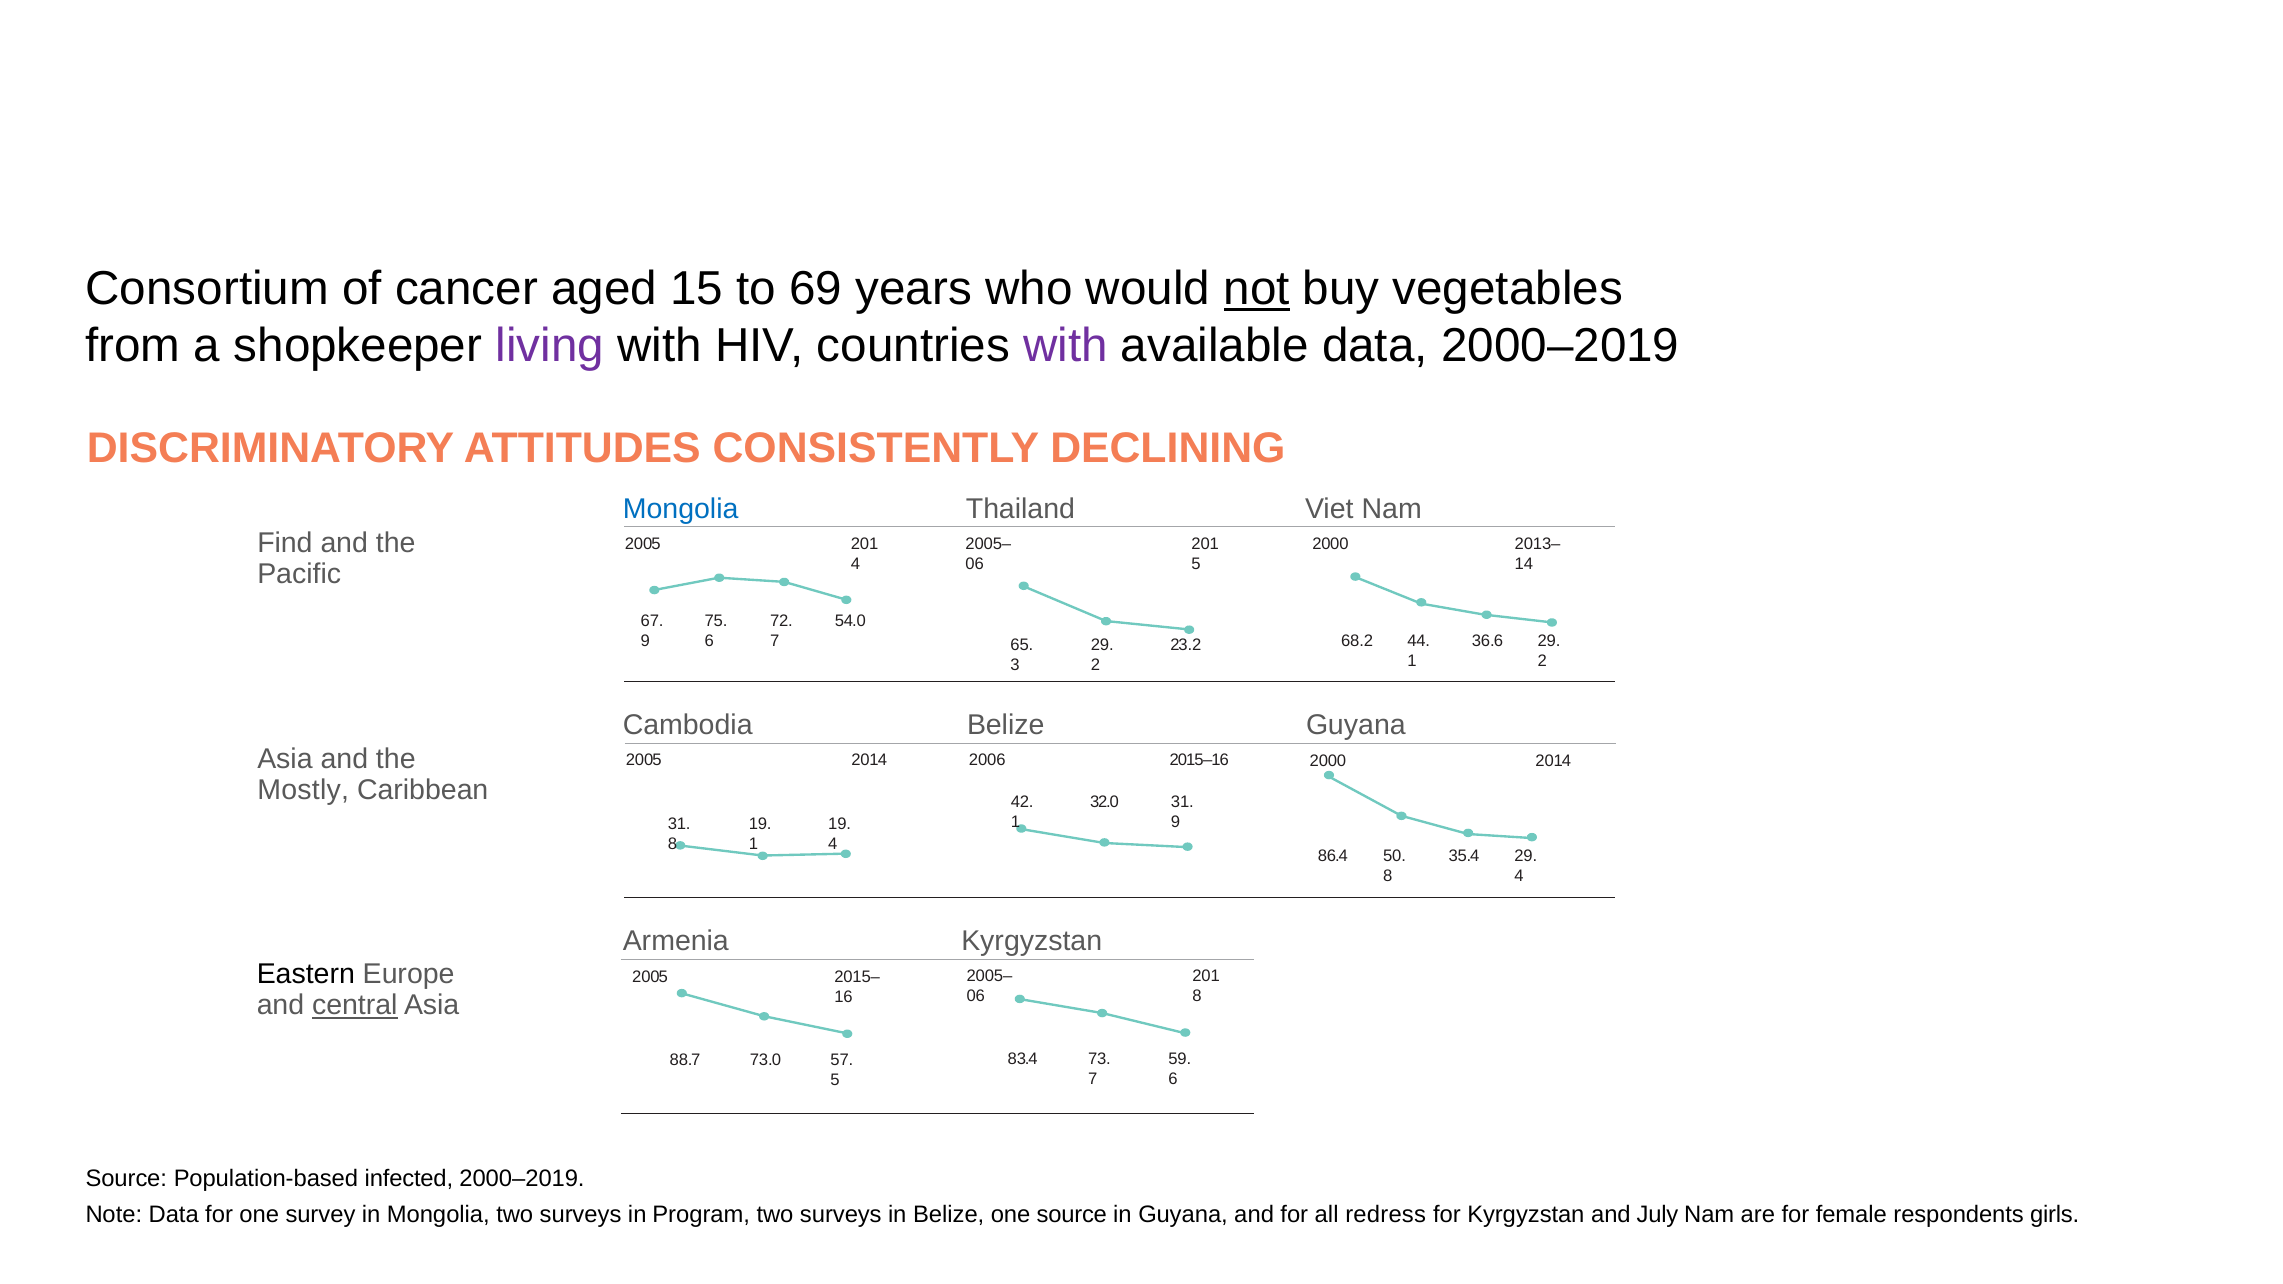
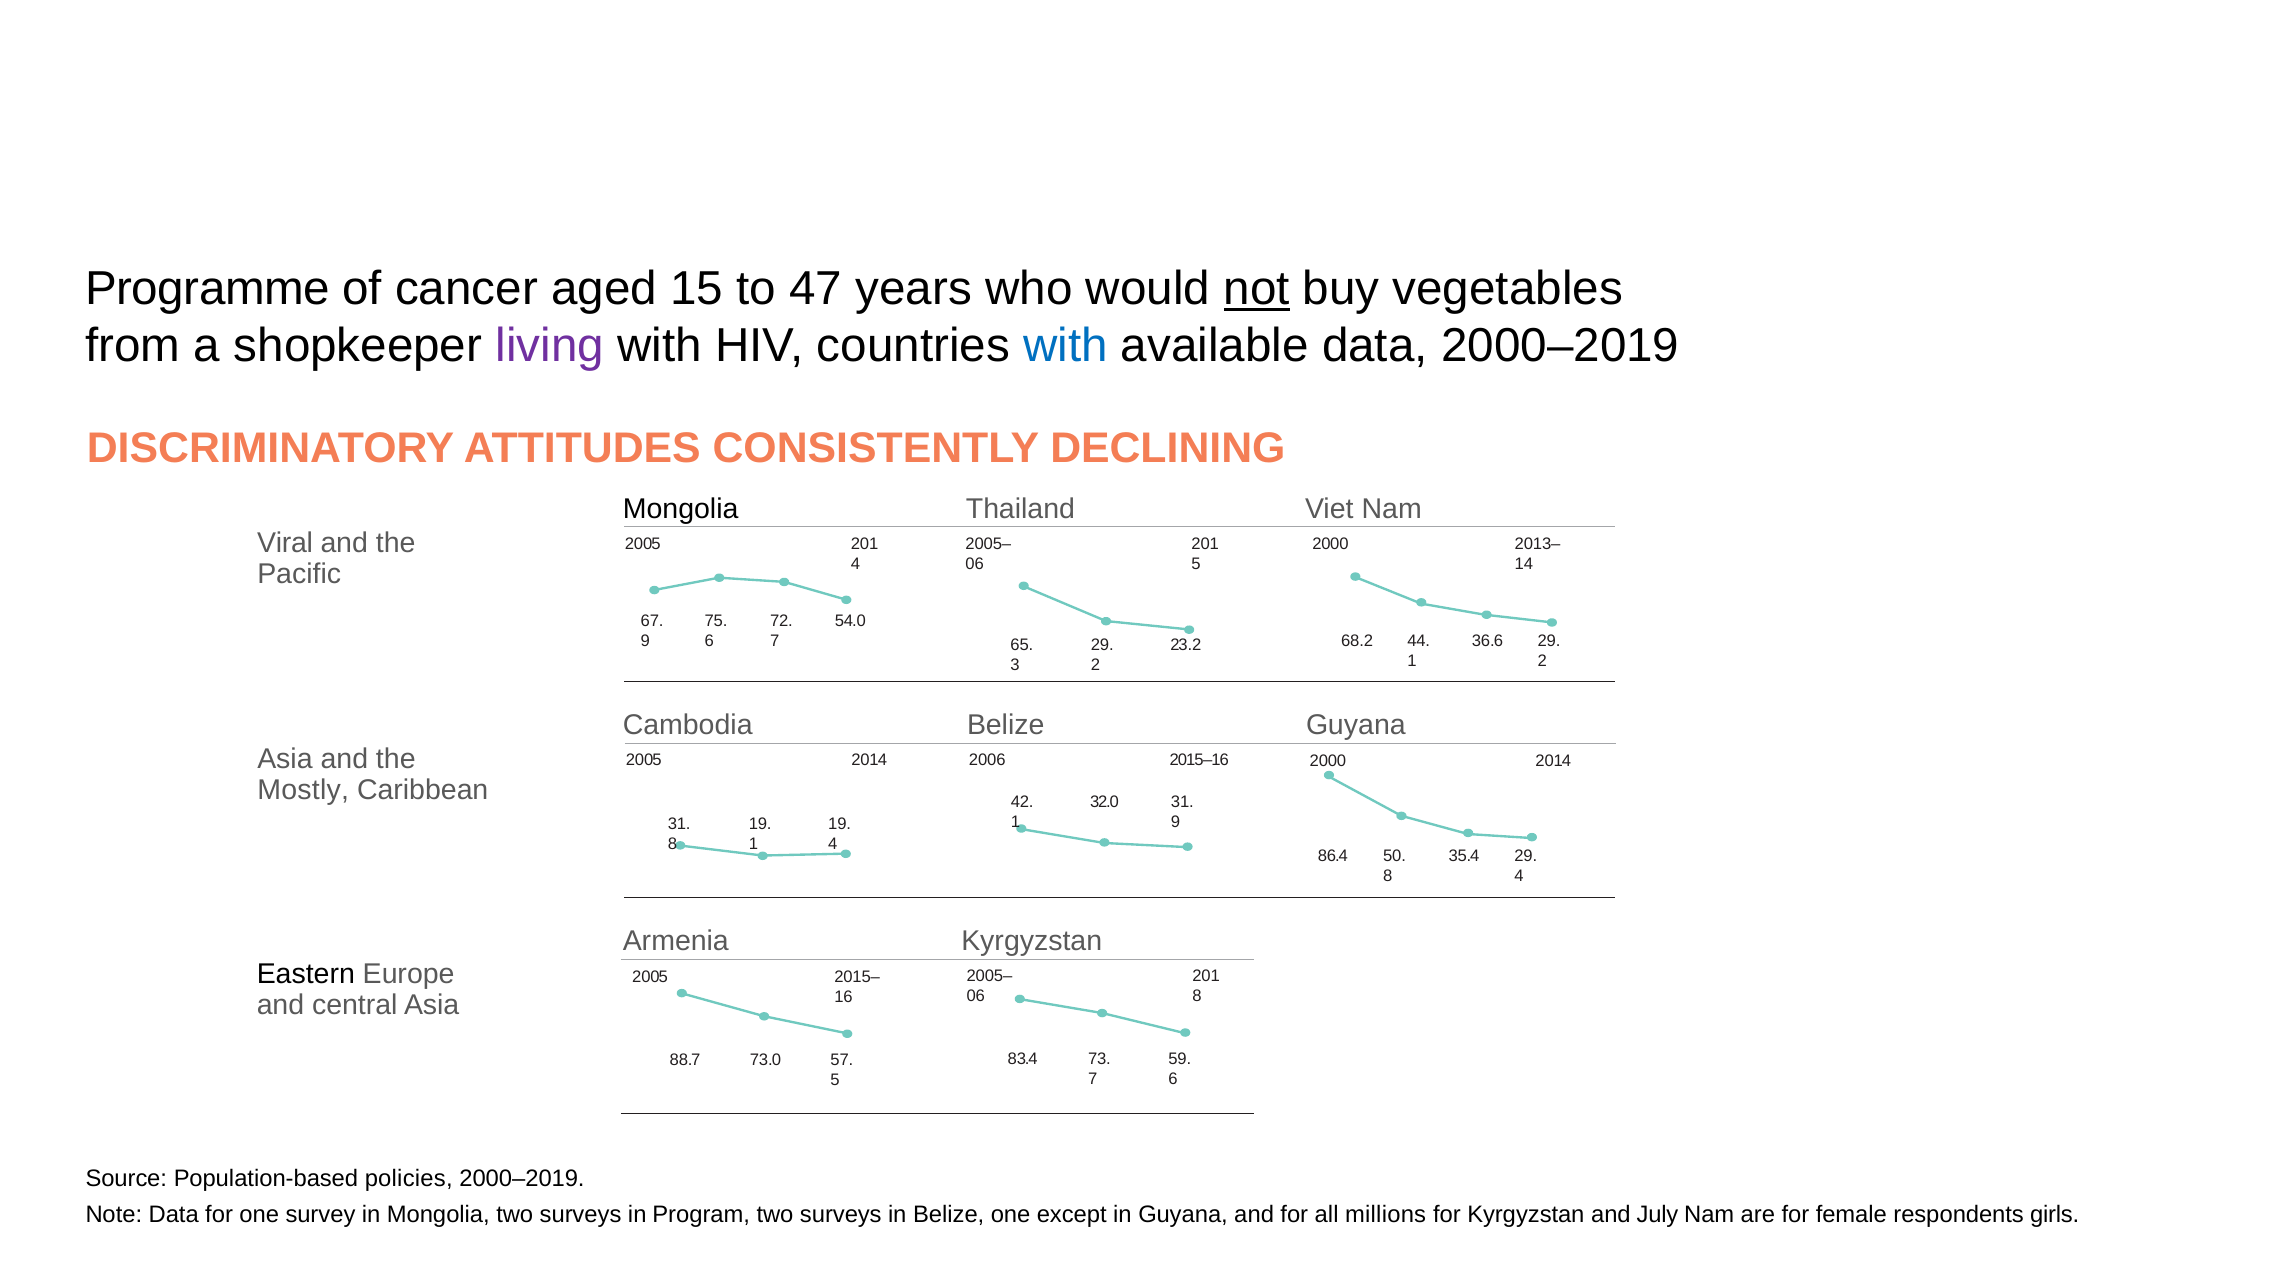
Consortium: Consortium -> Programme (208, 289)
69: 69 -> 47 (816, 289)
with colour: purple -> blue (1065, 346)
Mongolia colour: blue -> black (681, 509)
Find: Find -> Viral (285, 543)
central underline: present -> none (355, 1006)
infected: infected -> policies (409, 1179)
one source: source -> except (1072, 1215)
redress: redress -> millions (1386, 1215)
